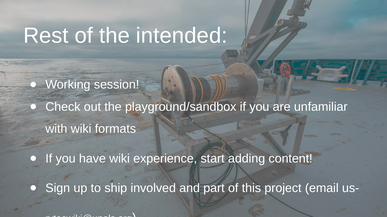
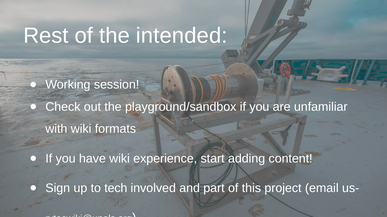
ship: ship -> tech (116, 189)
